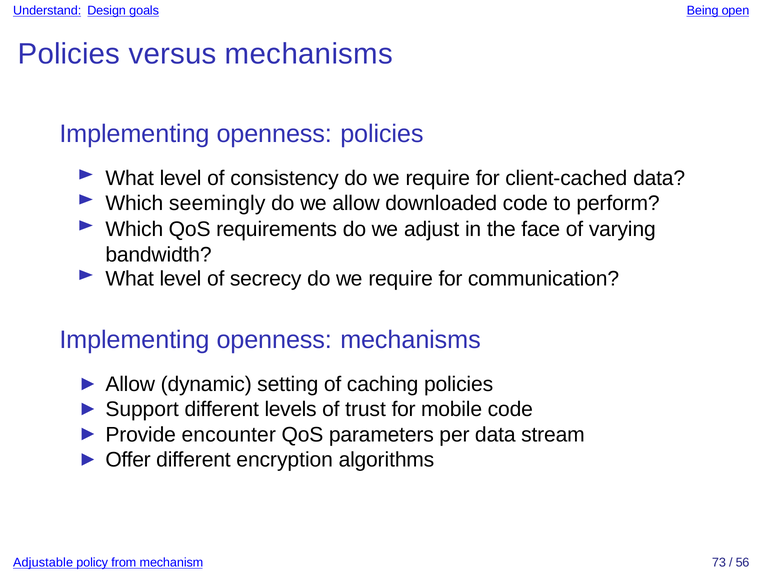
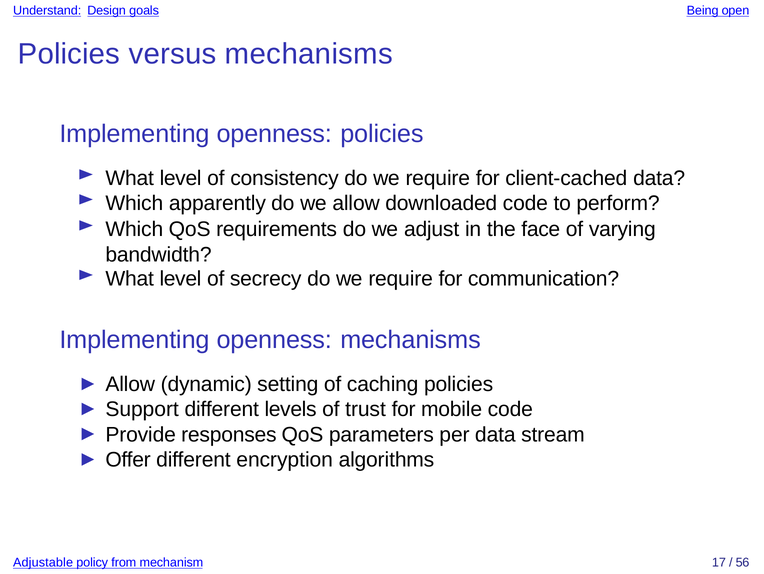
seemingly: seemingly -> apparently (217, 203)
encounter: encounter -> responses (229, 434)
73: 73 -> 17 (719, 562)
